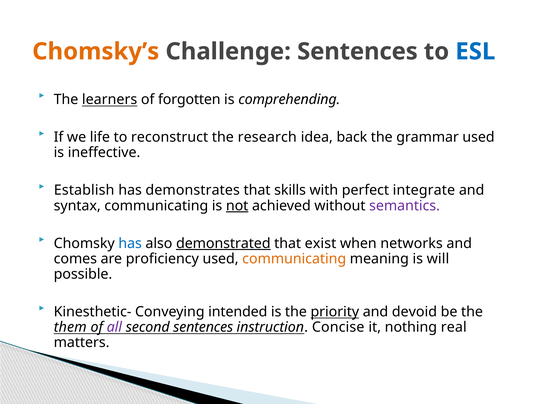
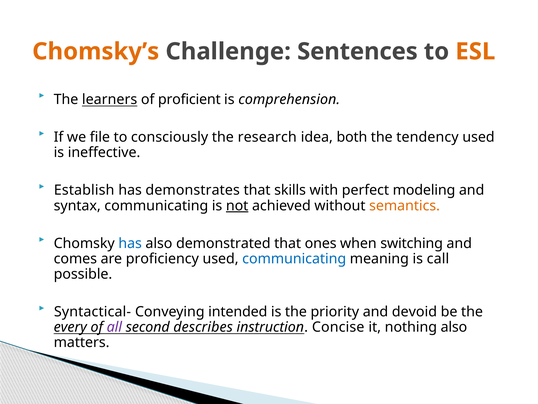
ESL colour: blue -> orange (475, 51)
forgotten: forgotten -> proficient (189, 99)
comprehending: comprehending -> comprehension (289, 99)
life: life -> file (100, 137)
reconstruct: reconstruct -> consciously (170, 137)
back: back -> both (352, 137)
grammar: grammar -> tendency (427, 137)
integrate: integrate -> modeling (424, 190)
semantics colour: purple -> orange (405, 205)
demonstrated underline: present -> none (223, 243)
exist: exist -> ones (321, 243)
networks: networks -> switching (412, 243)
communicating colour: orange -> blue (294, 258)
will: will -> call (438, 258)
Kinesthetic-: Kinesthetic- -> Syntactical- (93, 311)
priority underline: present -> none (335, 311)
them: them -> every (70, 327)
second sentences: sentences -> describes (203, 327)
nothing real: real -> also (454, 327)
